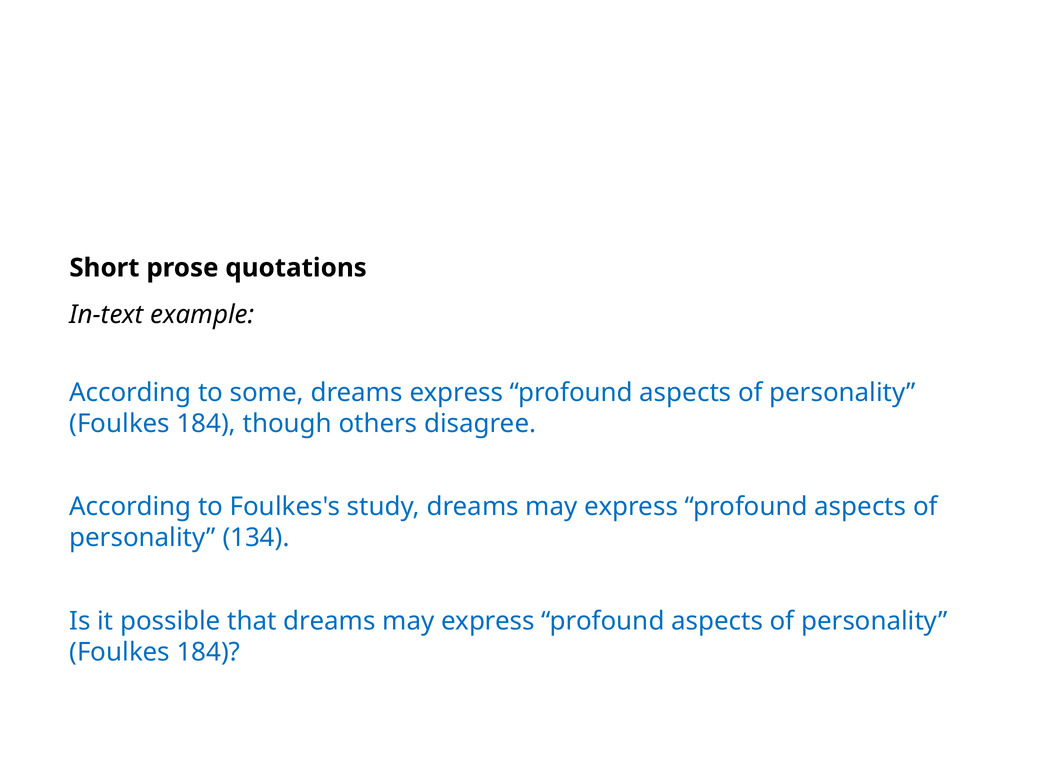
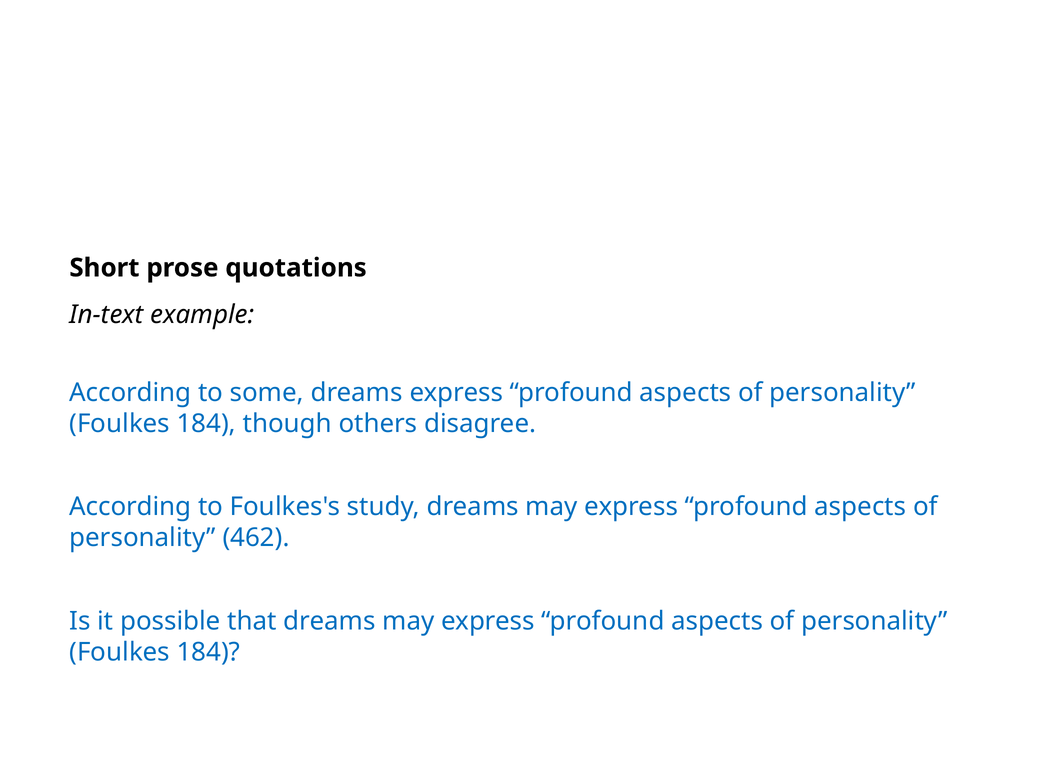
134: 134 -> 462 (256, 538)
